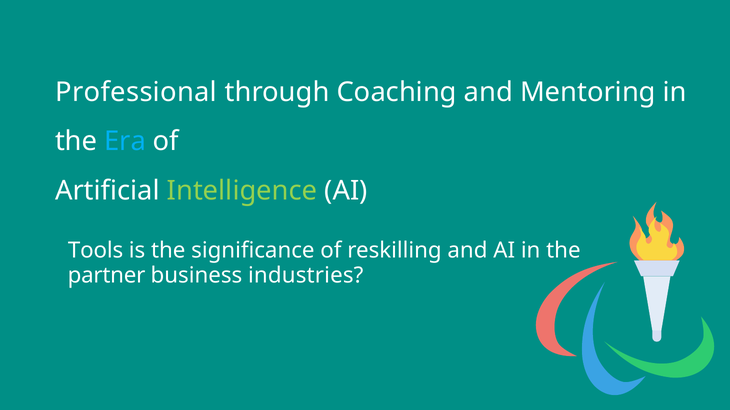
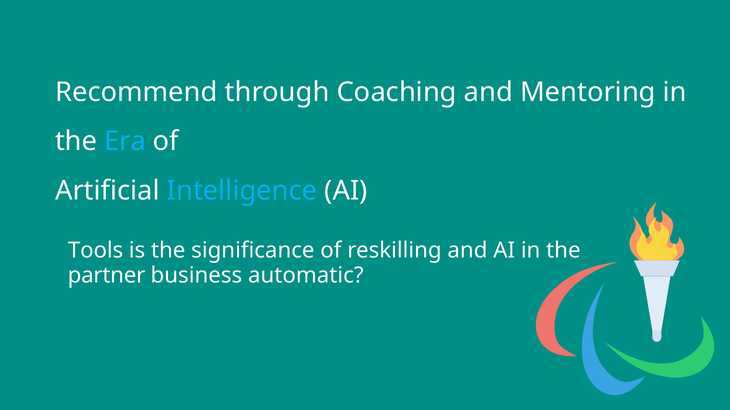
Professional: Professional -> Recommend (136, 92)
Intelligence colour: light green -> light blue (242, 191)
industries: industries -> automatic (306, 276)
